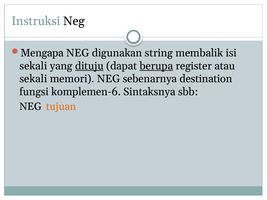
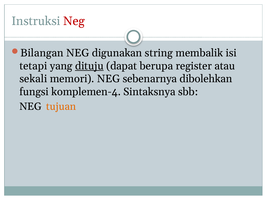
Neg colour: black -> red (74, 21)
Mengapa: Mengapa -> Bilangan (42, 53)
sekali: sekali -> tetapi (33, 66)
berupa underline: present -> none (156, 66)
destination: destination -> dibolehkan (206, 79)
komplemen-6: komplemen-6 -> komplemen-4 (86, 92)
